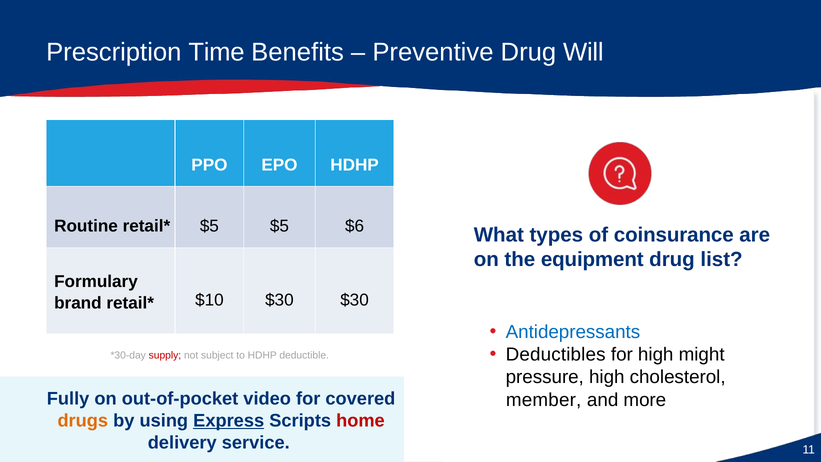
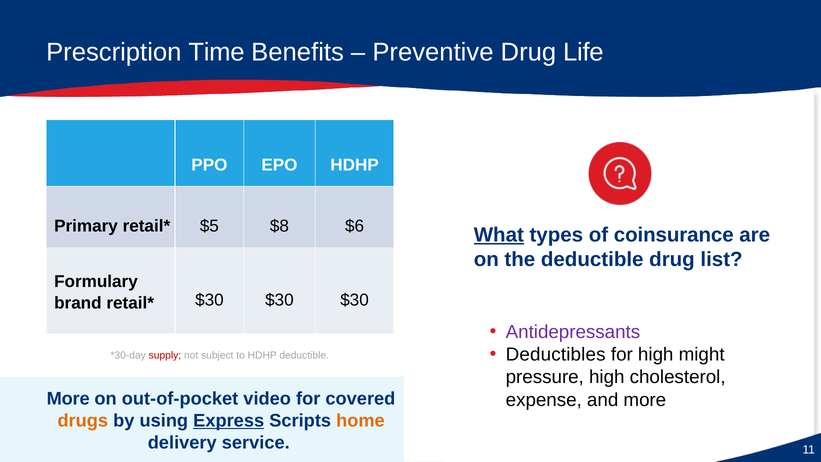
Will: Will -> Life (583, 52)
Routine: Routine -> Primary (86, 226)
$5 $5: $5 -> $8 (279, 226)
What underline: none -> present (499, 235)
the equipment: equipment -> deductible (592, 259)
$10: $10 -> $30 (209, 300)
Antidepressants colour: blue -> purple (573, 332)
Fully: Fully -> More (68, 399)
member: member -> expense (544, 400)
home colour: red -> orange (360, 420)
